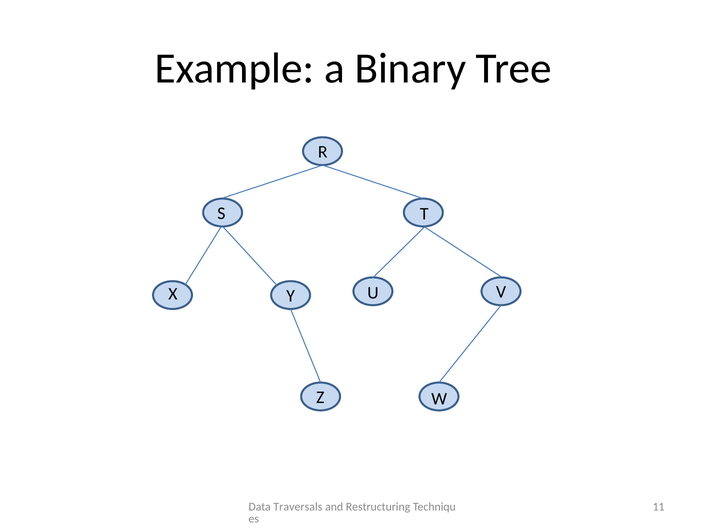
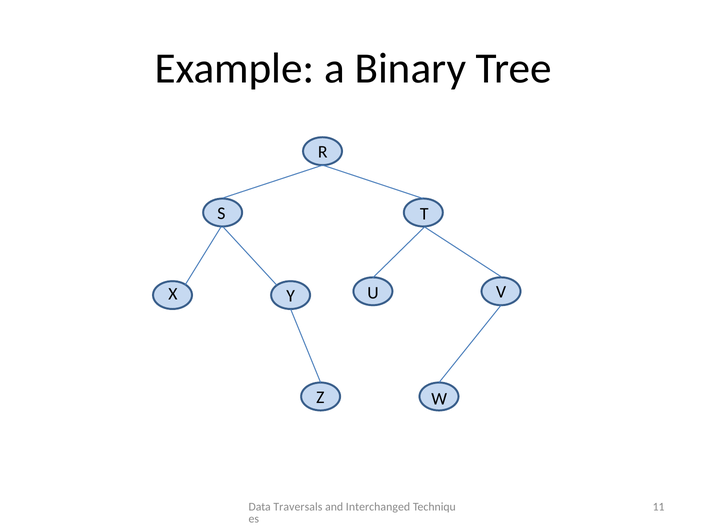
Restructuring: Restructuring -> Interchanged (378, 506)
